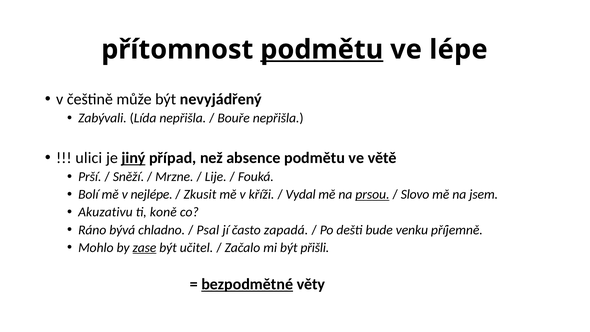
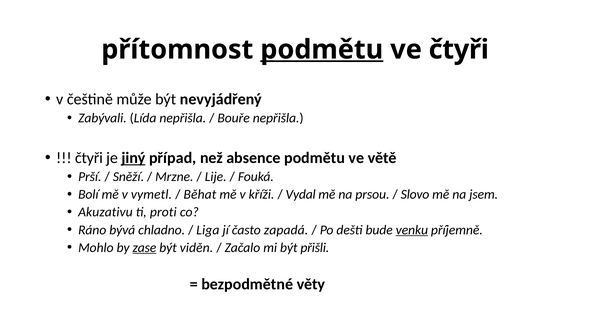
ve lépe: lépe -> čtyři (459, 50)
ulici: ulici -> čtyři (89, 158)
nejlépe: nejlépe -> vymetl (151, 194)
Zkusit: Zkusit -> Běhat (200, 194)
prsou underline: present -> none (372, 194)
koně: koně -> proti (163, 212)
Psal: Psal -> Liga (208, 230)
venku underline: none -> present (412, 230)
učitel: učitel -> viděn (196, 247)
bezpodmětné underline: present -> none (247, 284)
